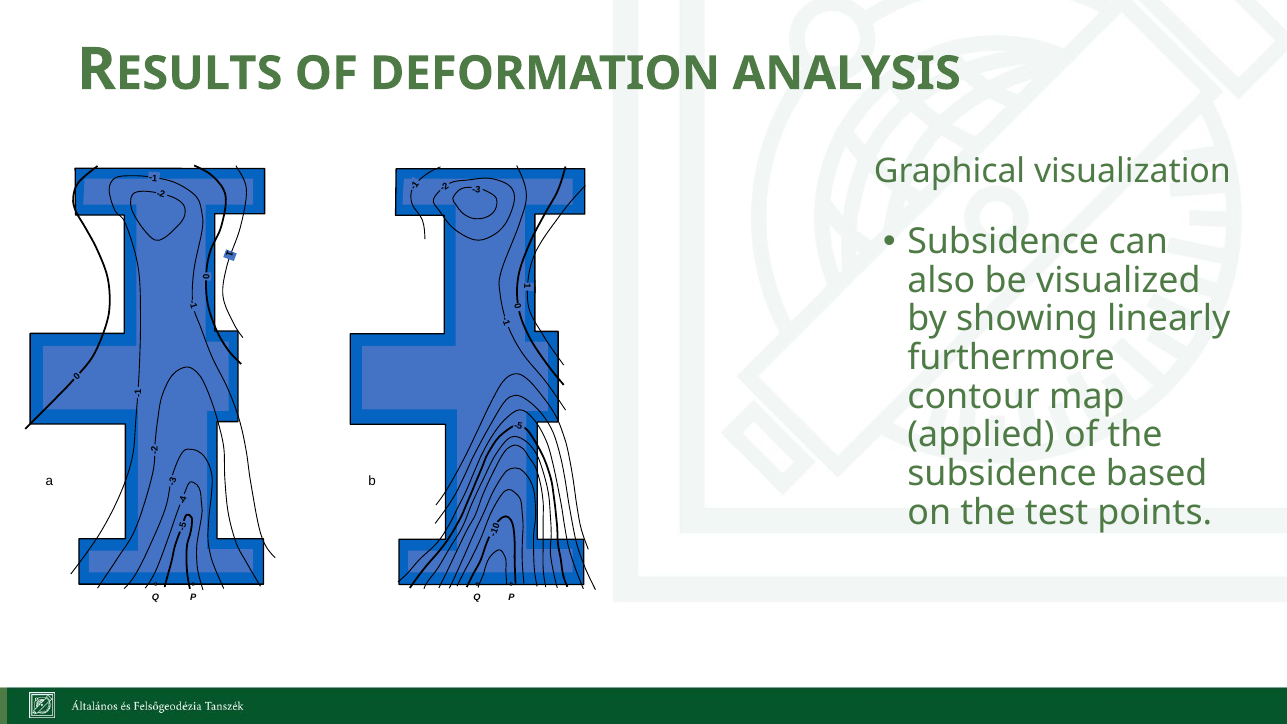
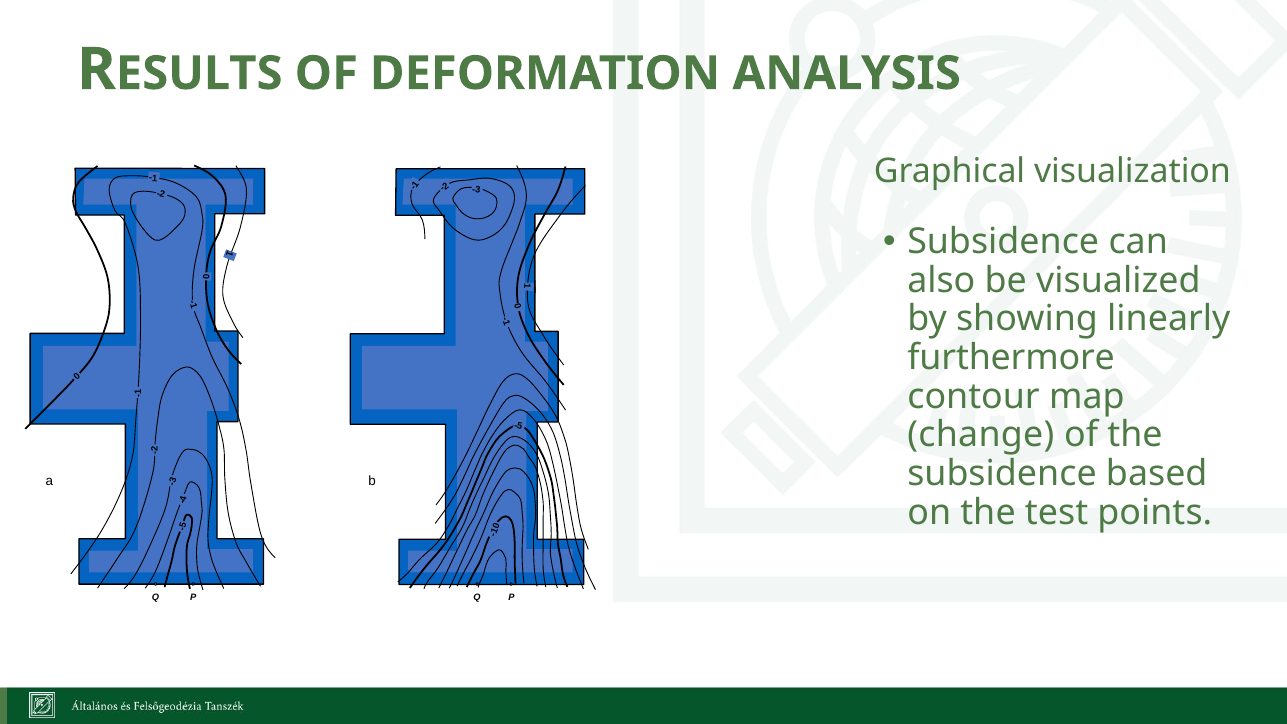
applied: applied -> change (981, 435)
